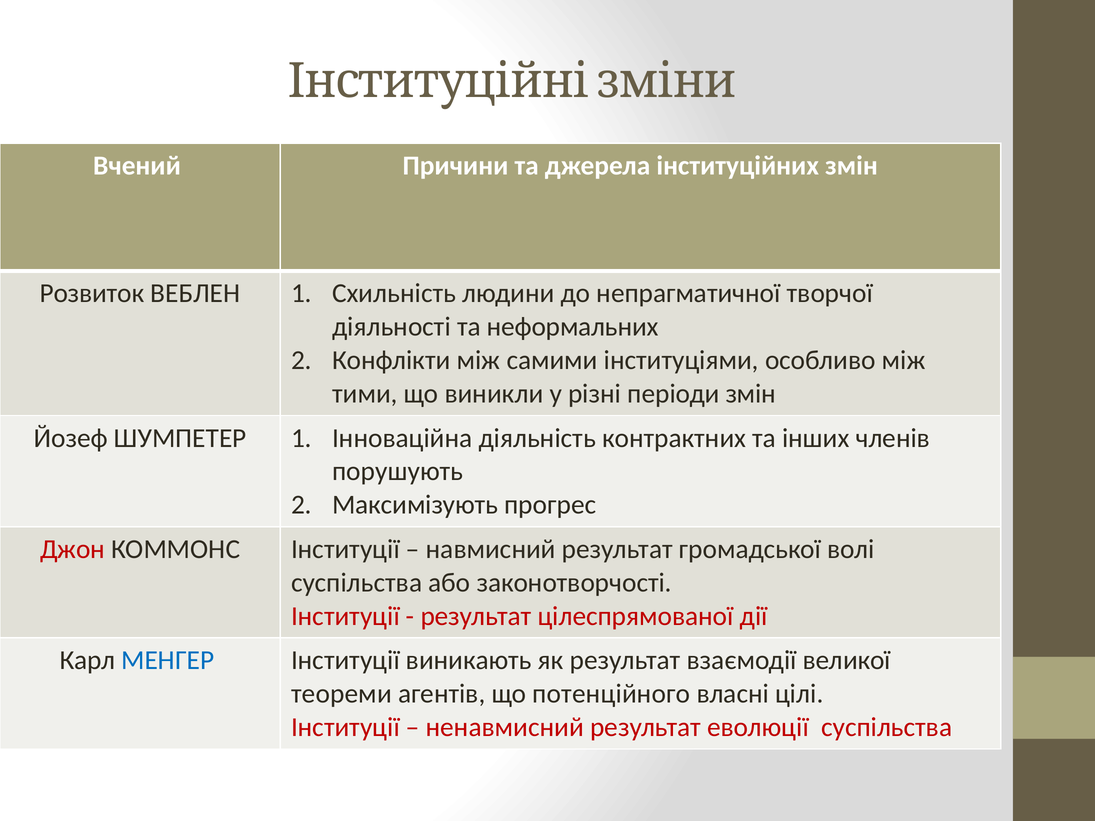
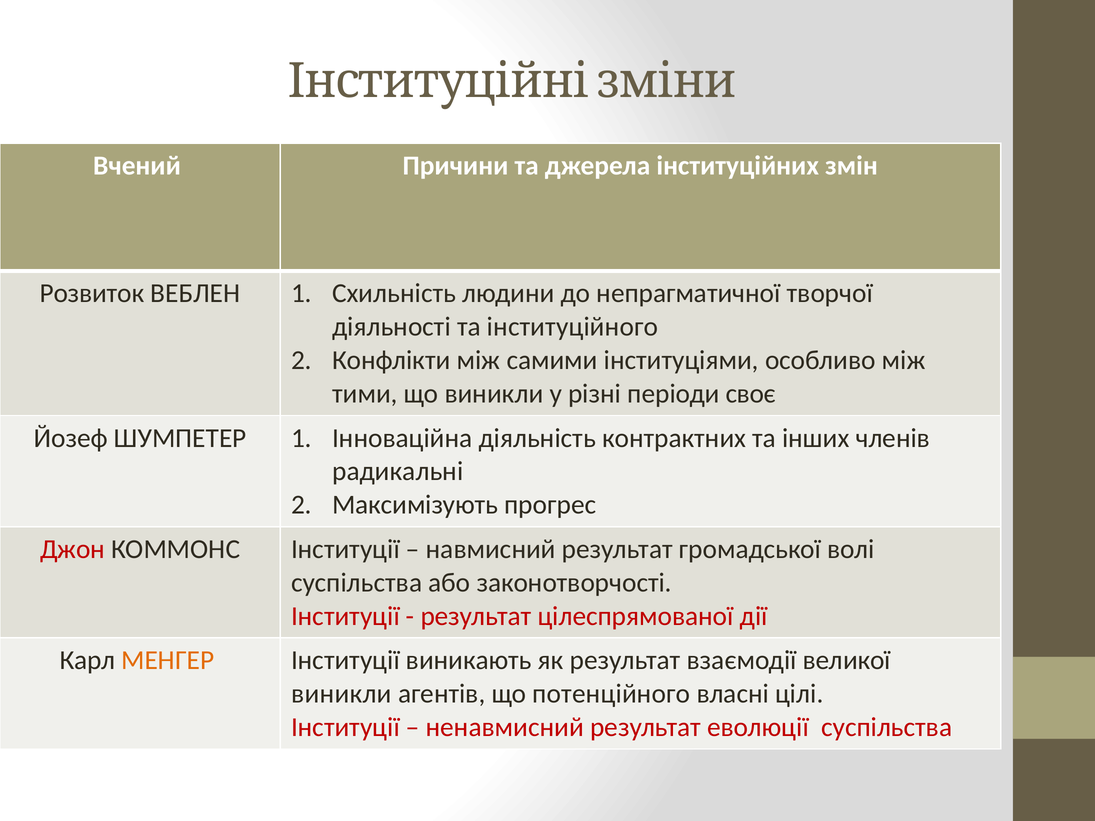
неформальних: неформальних -> інституційного (573, 327)
періоди змін: змін -> своє (751, 394)
порушують: порушують -> радикальні (398, 472)
МЕНГЕР colour: blue -> orange (168, 661)
теореми: теореми -> виникли (341, 694)
